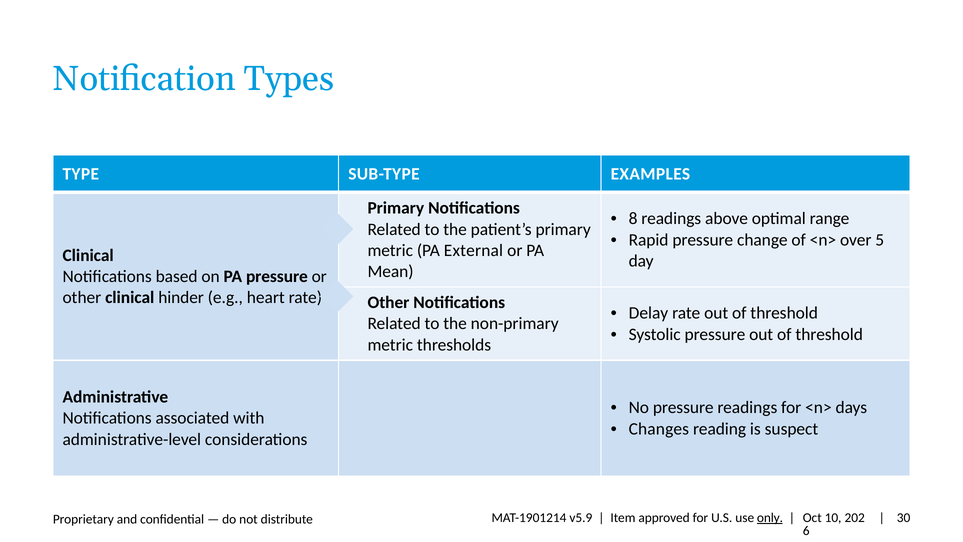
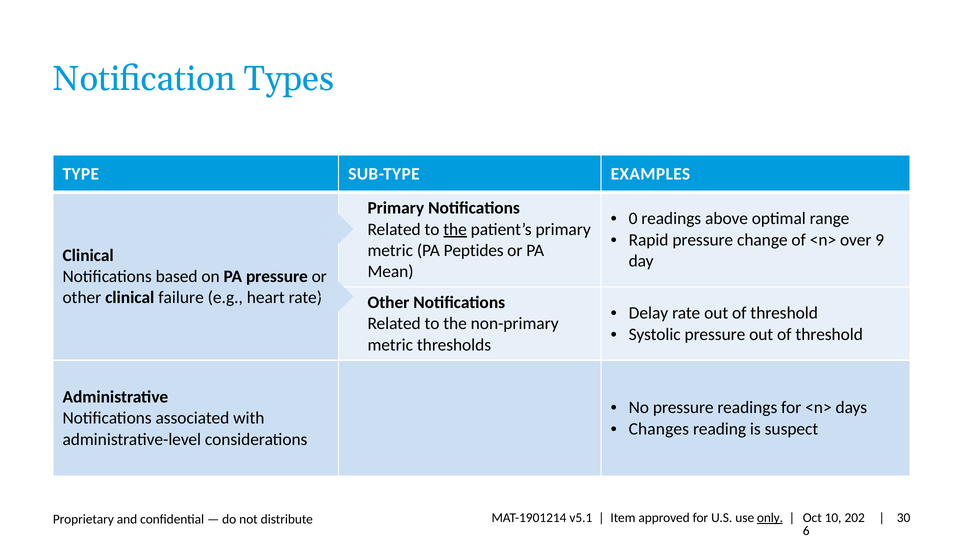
8: 8 -> 0 (633, 219)
the underline: none -> present (455, 229)
5: 5 -> 9 (880, 240)
External: External -> Peptides (474, 250)
hinder: hinder -> failure (181, 298)
v5.9: v5.9 -> v5.1 (581, 517)
